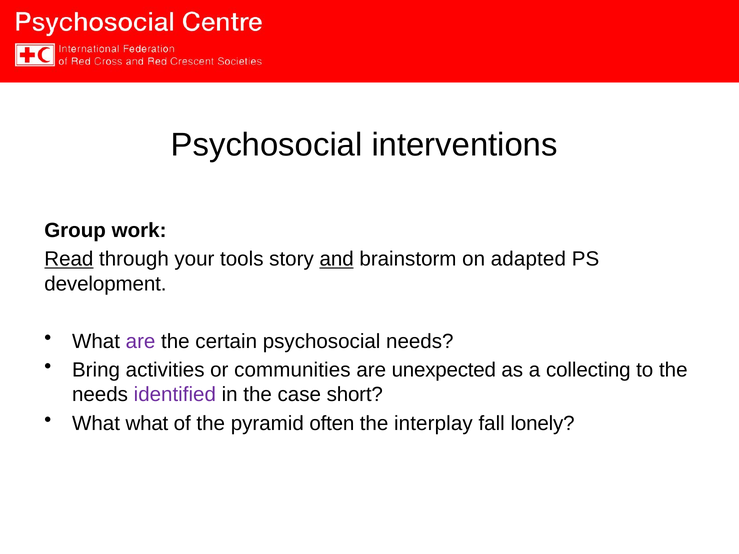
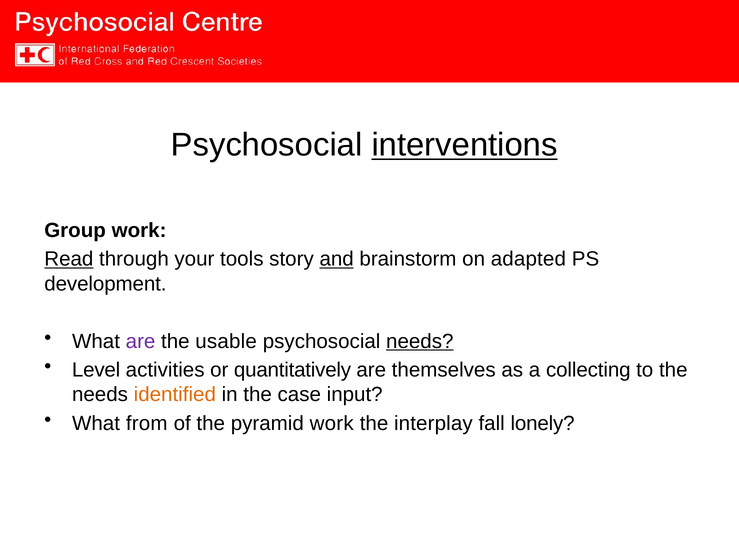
interventions underline: none -> present (465, 145)
certain: certain -> usable (226, 341)
needs underline: none -> present (420, 341)
Bring: Bring -> Level (96, 370)
communities: communities -> quantitatively (293, 370)
unexpected: unexpected -> themselves (444, 370)
identified colour: purple -> orange (175, 395)
short: short -> input (355, 395)
What what: what -> from (147, 424)
pyramid often: often -> work (332, 424)
